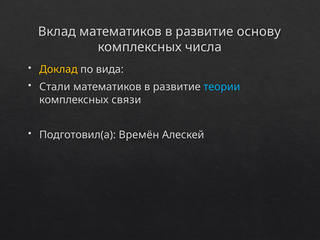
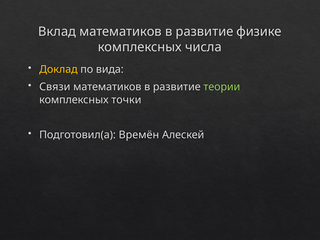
основу: основу -> физике (259, 32)
Стали: Стали -> Связи (55, 87)
теории colour: light blue -> light green (222, 87)
связи: связи -> точки (126, 100)
